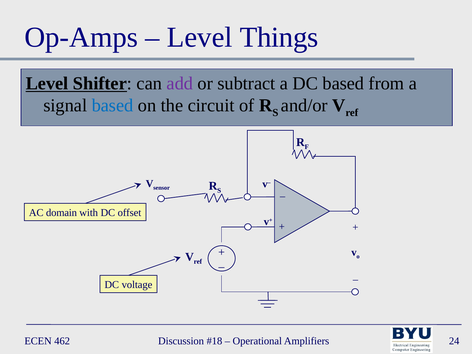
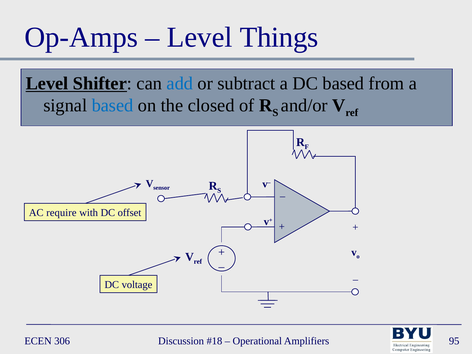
add colour: purple -> blue (180, 84)
circuit: circuit -> closed (211, 106)
domain: domain -> require (61, 213)
462: 462 -> 306 (62, 341)
24: 24 -> 95 (454, 341)
